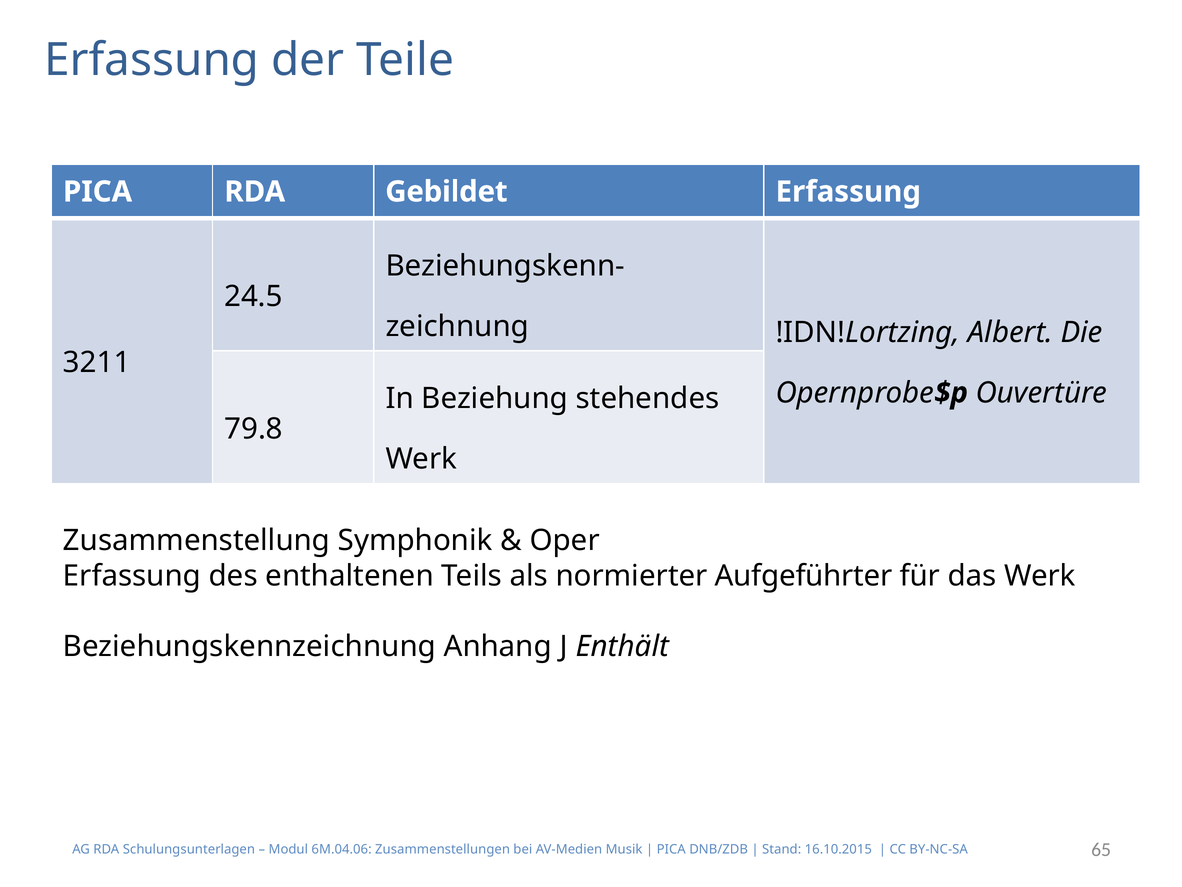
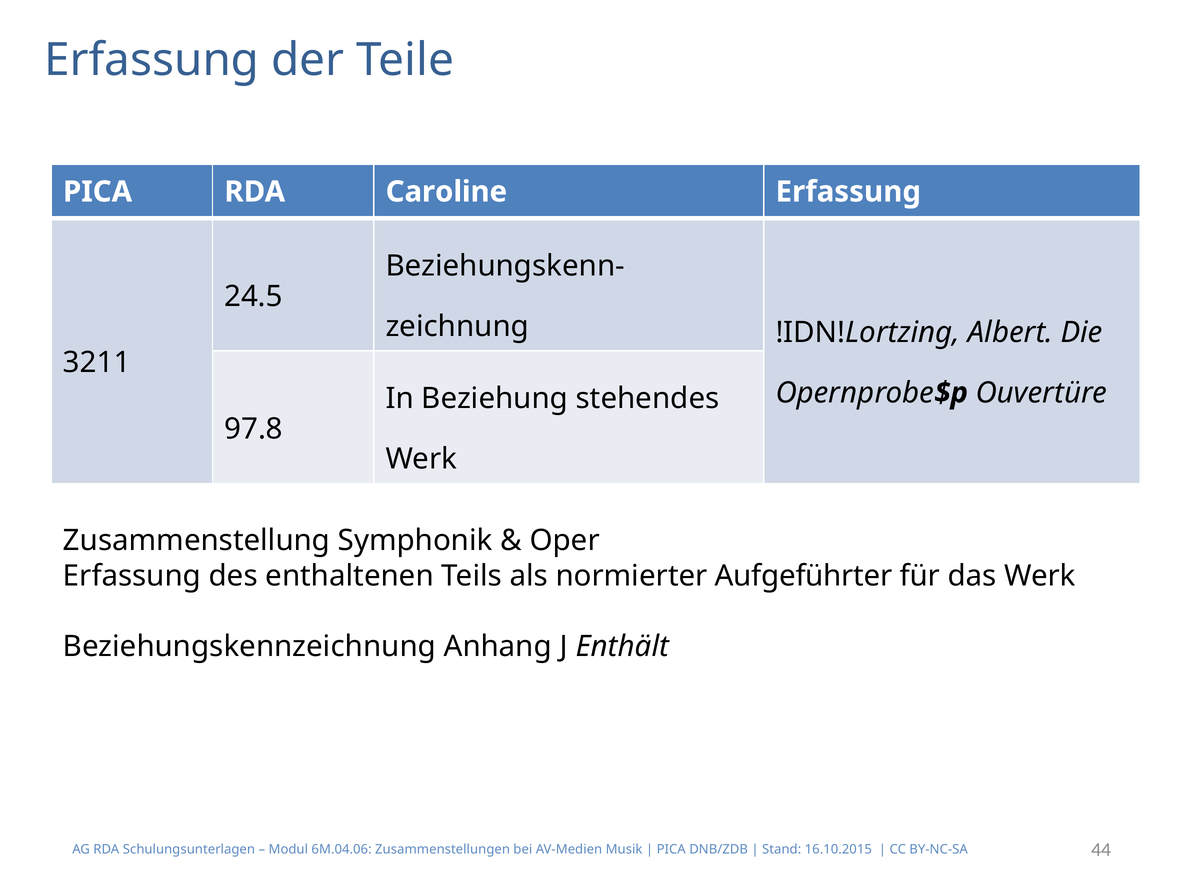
Gebildet: Gebildet -> Caroline (446, 192)
79.8: 79.8 -> 97.8 (254, 429)
65: 65 -> 44 (1101, 849)
